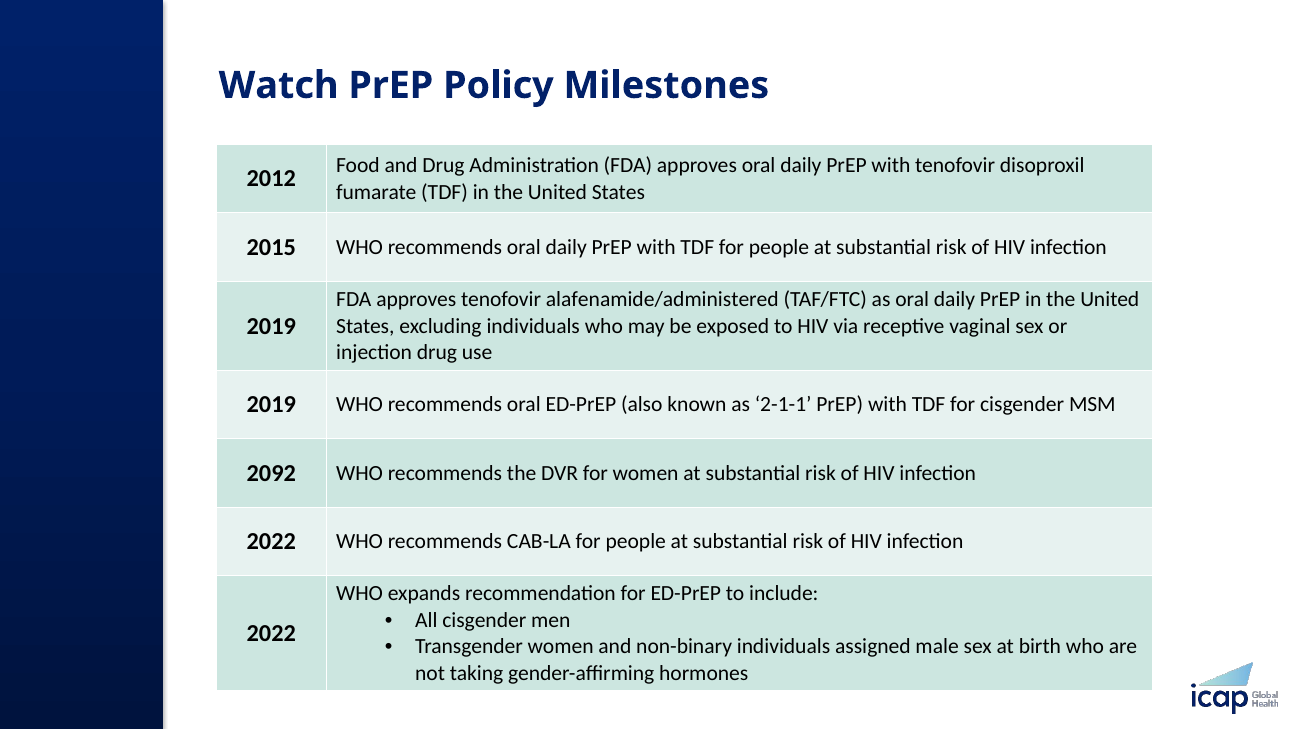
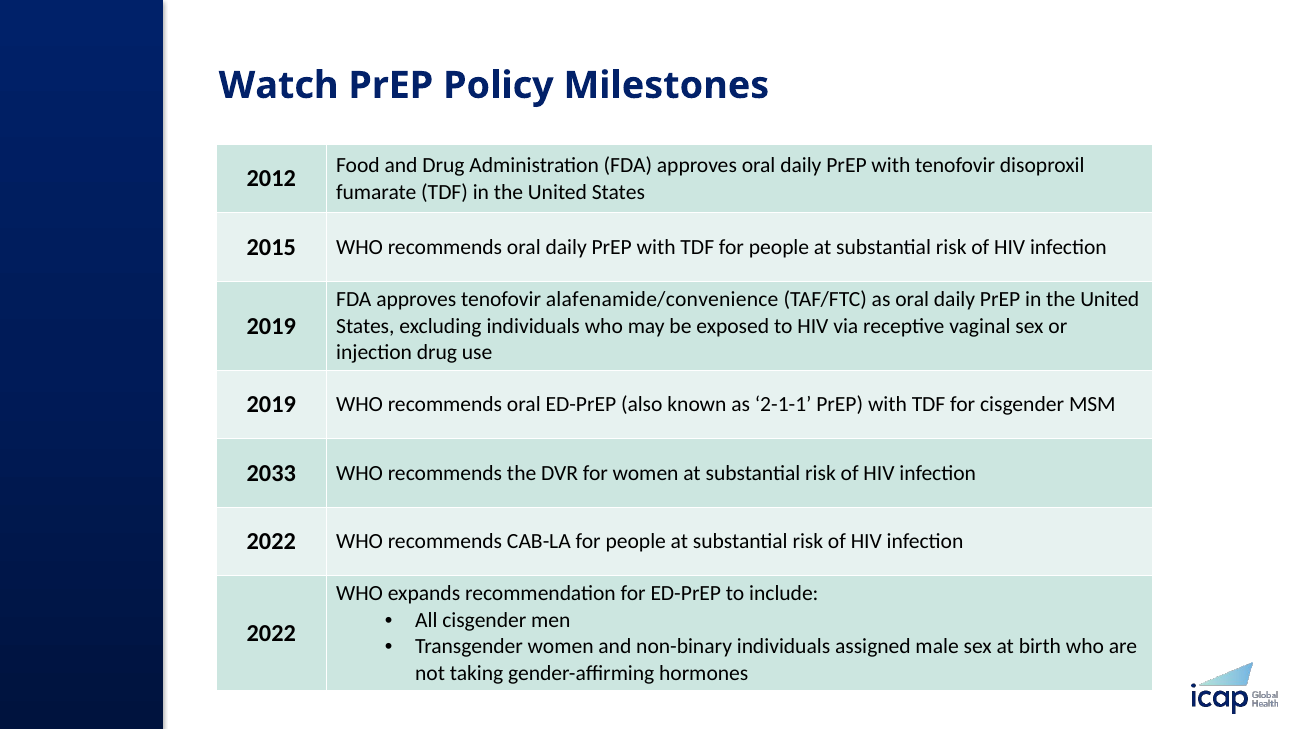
alafenamide/administered: alafenamide/administered -> alafenamide/convenience (662, 300)
2092: 2092 -> 2033 (271, 474)
